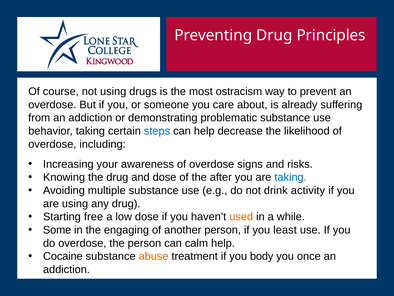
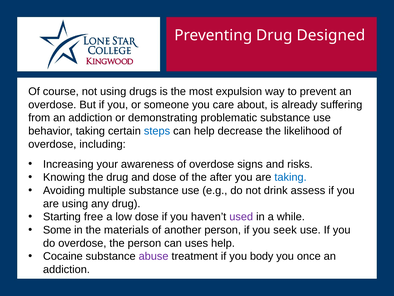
Principles: Principles -> Designed (331, 35)
ostracism: ostracism -> expulsion (239, 91)
activity: activity -> assess (308, 190)
used colour: orange -> purple (241, 216)
engaging: engaging -> materials (126, 230)
least: least -> seek (285, 230)
calm: calm -> uses (196, 243)
abuse colour: orange -> purple (154, 256)
